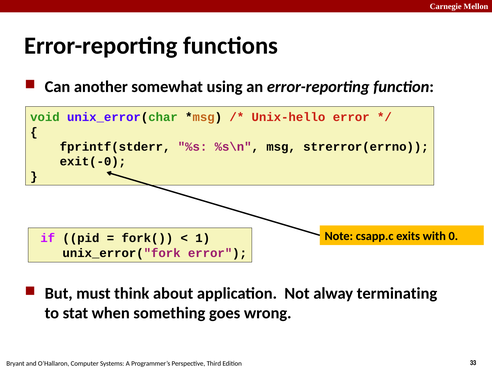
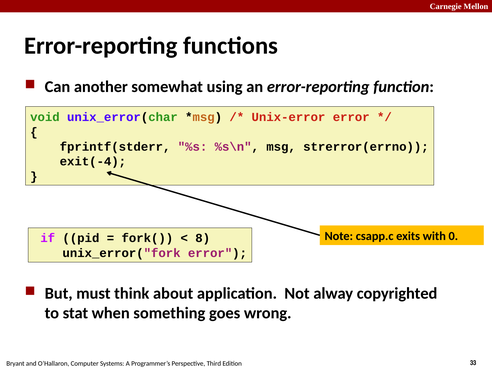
Unix-hello: Unix-hello -> Unix-error (288, 117)
exit(-0: exit(-0 -> exit(-4 (93, 162)
1: 1 -> 8 (203, 238)
terminating: terminating -> copyrighted (397, 293)
